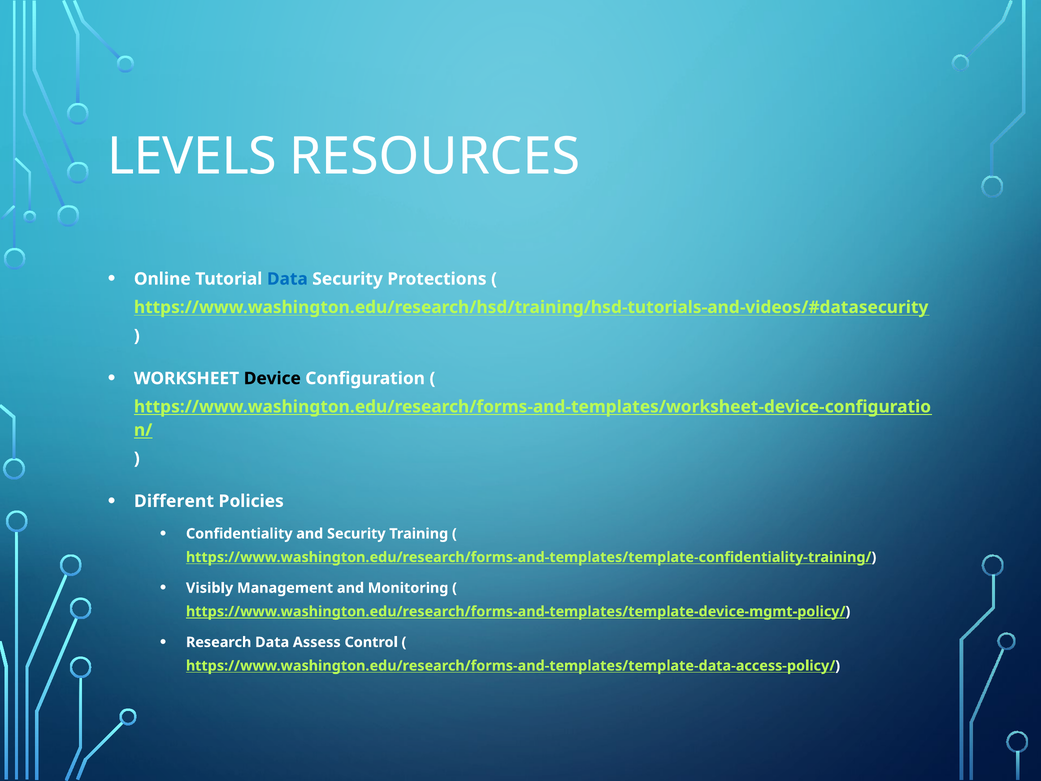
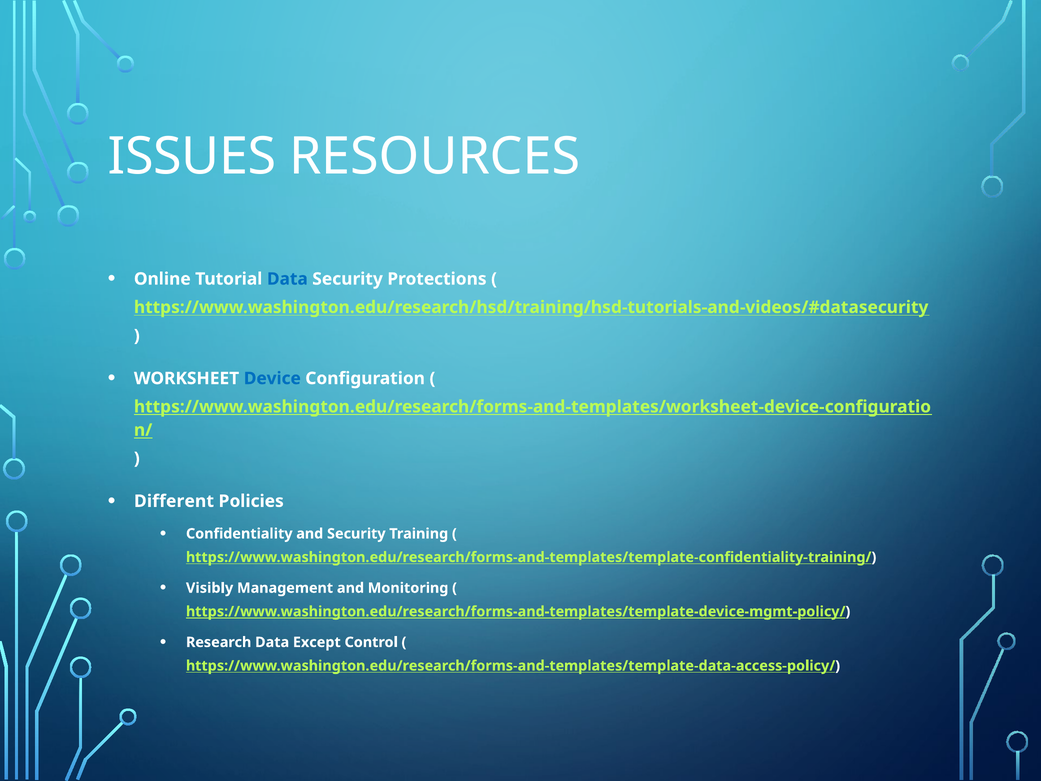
LEVELS: LEVELS -> ISSUES (192, 157)
Device colour: black -> blue (272, 378)
Assess: Assess -> Except (317, 642)
